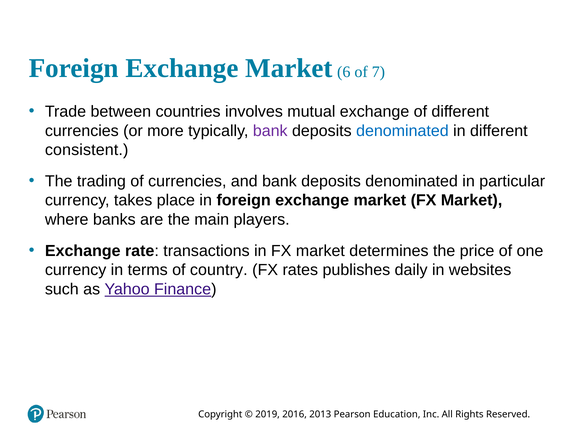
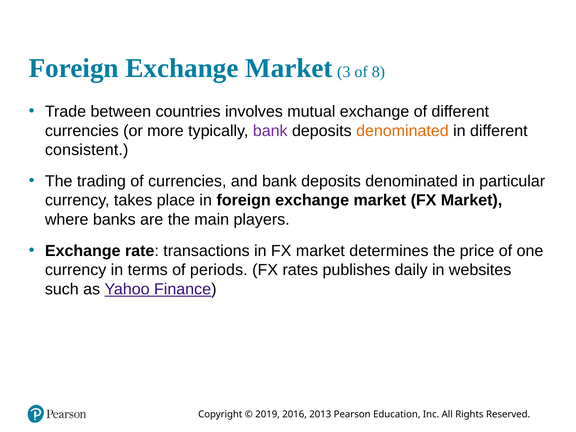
6: 6 -> 3 (344, 72)
7: 7 -> 8 (378, 72)
denominated colour: blue -> orange (402, 131)
country: country -> periods (219, 270)
